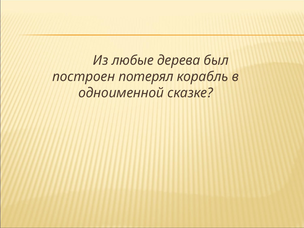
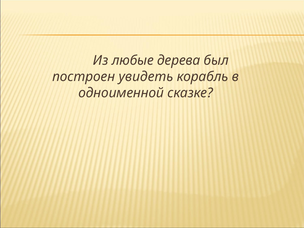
потерял: потерял -> увидеть (146, 77)
